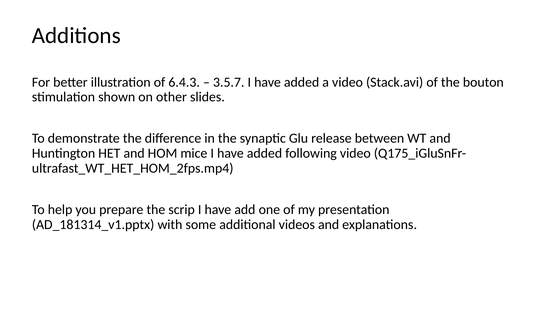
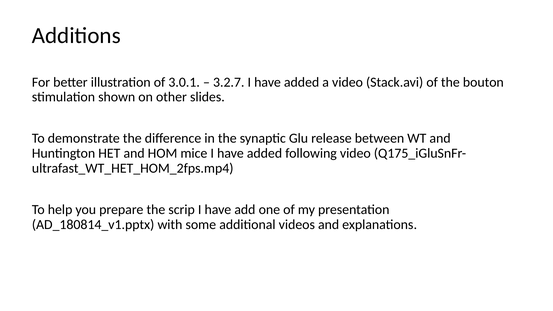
6.4.3: 6.4.3 -> 3.0.1 (184, 82)
3.5.7: 3.5.7 -> 3.2.7 (229, 82)
AD_181314_v1.pptx: AD_181314_v1.pptx -> AD_180814_v1.pptx (93, 225)
